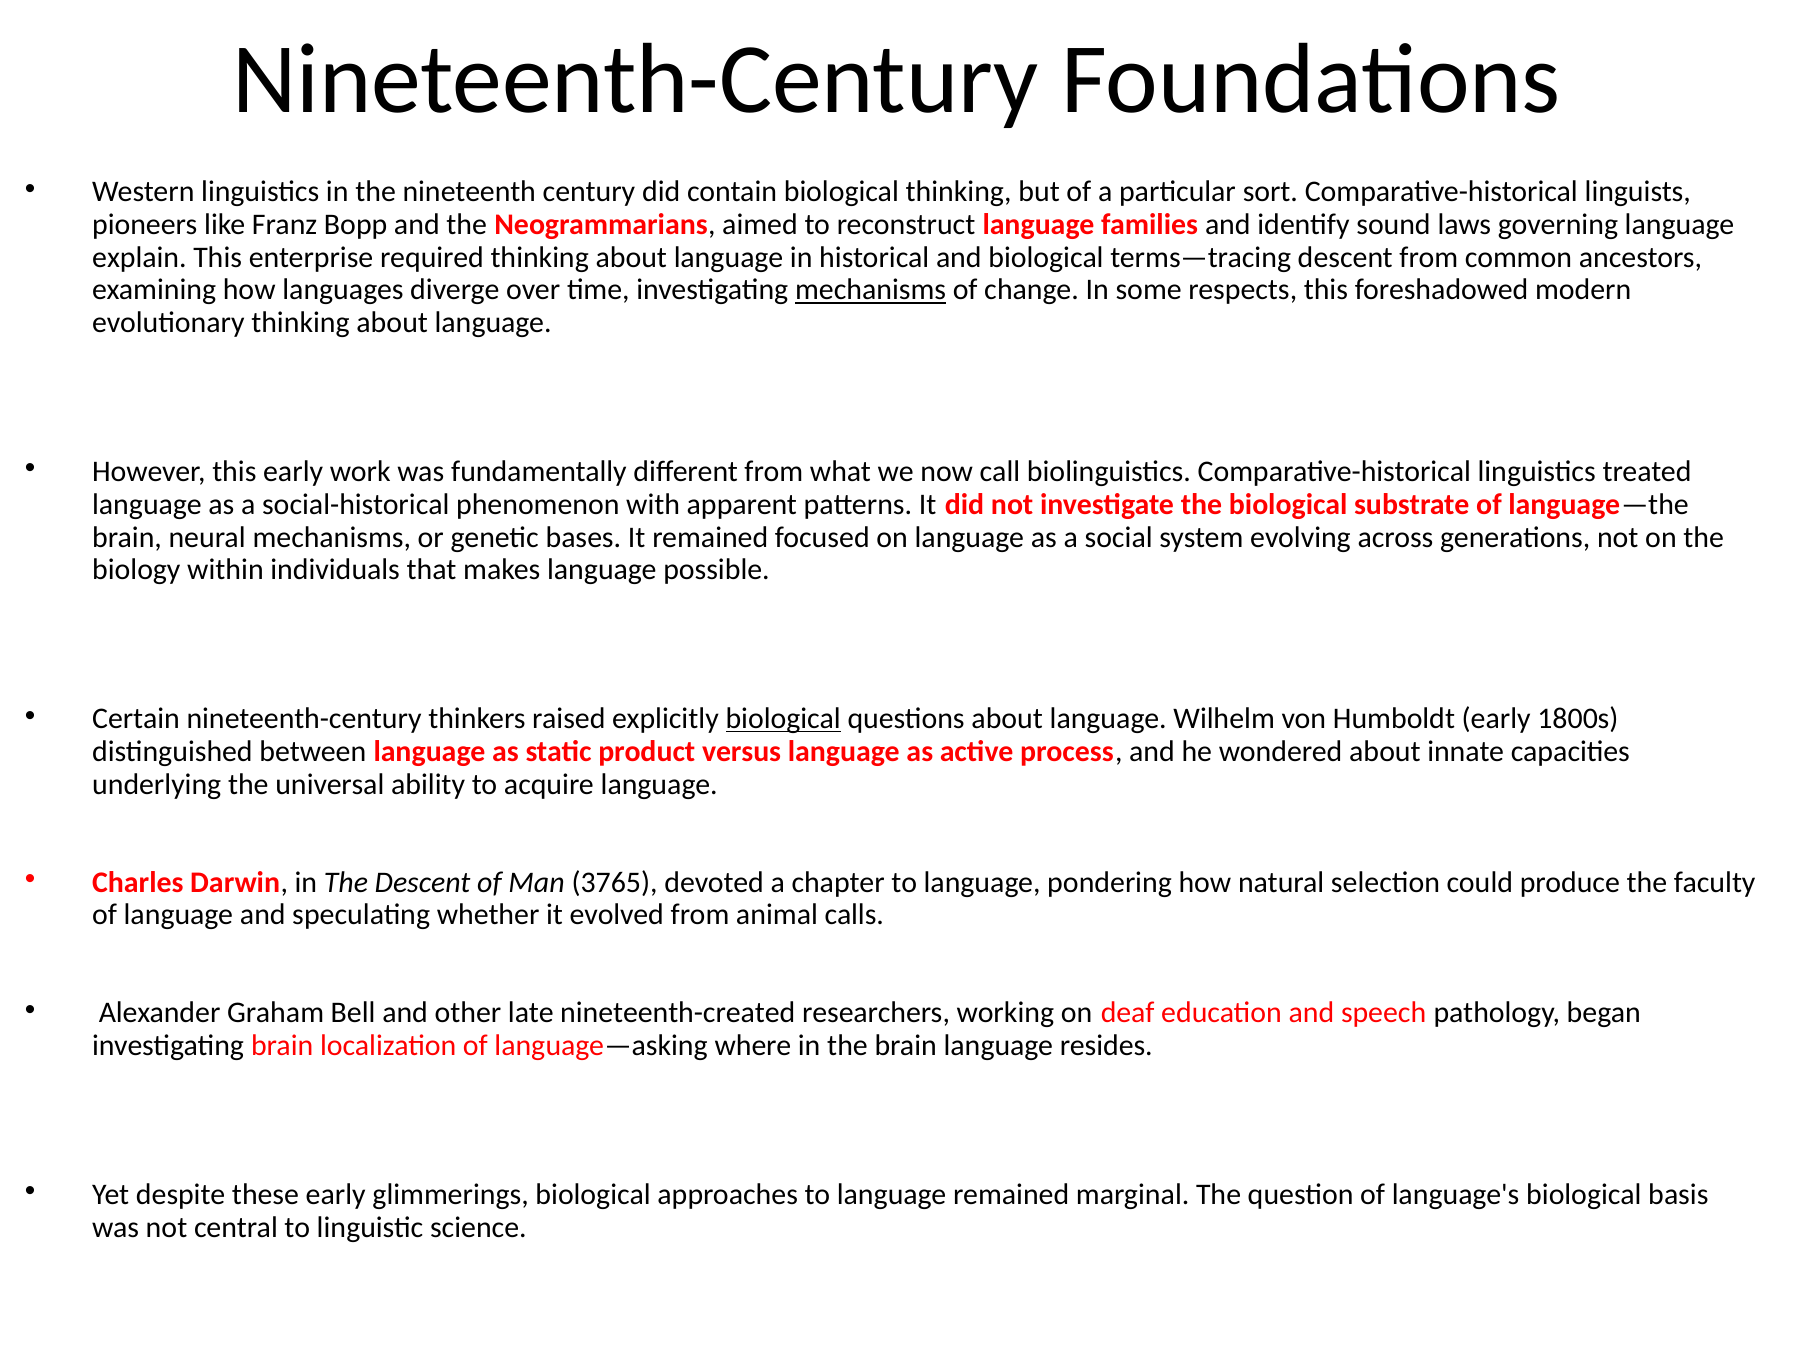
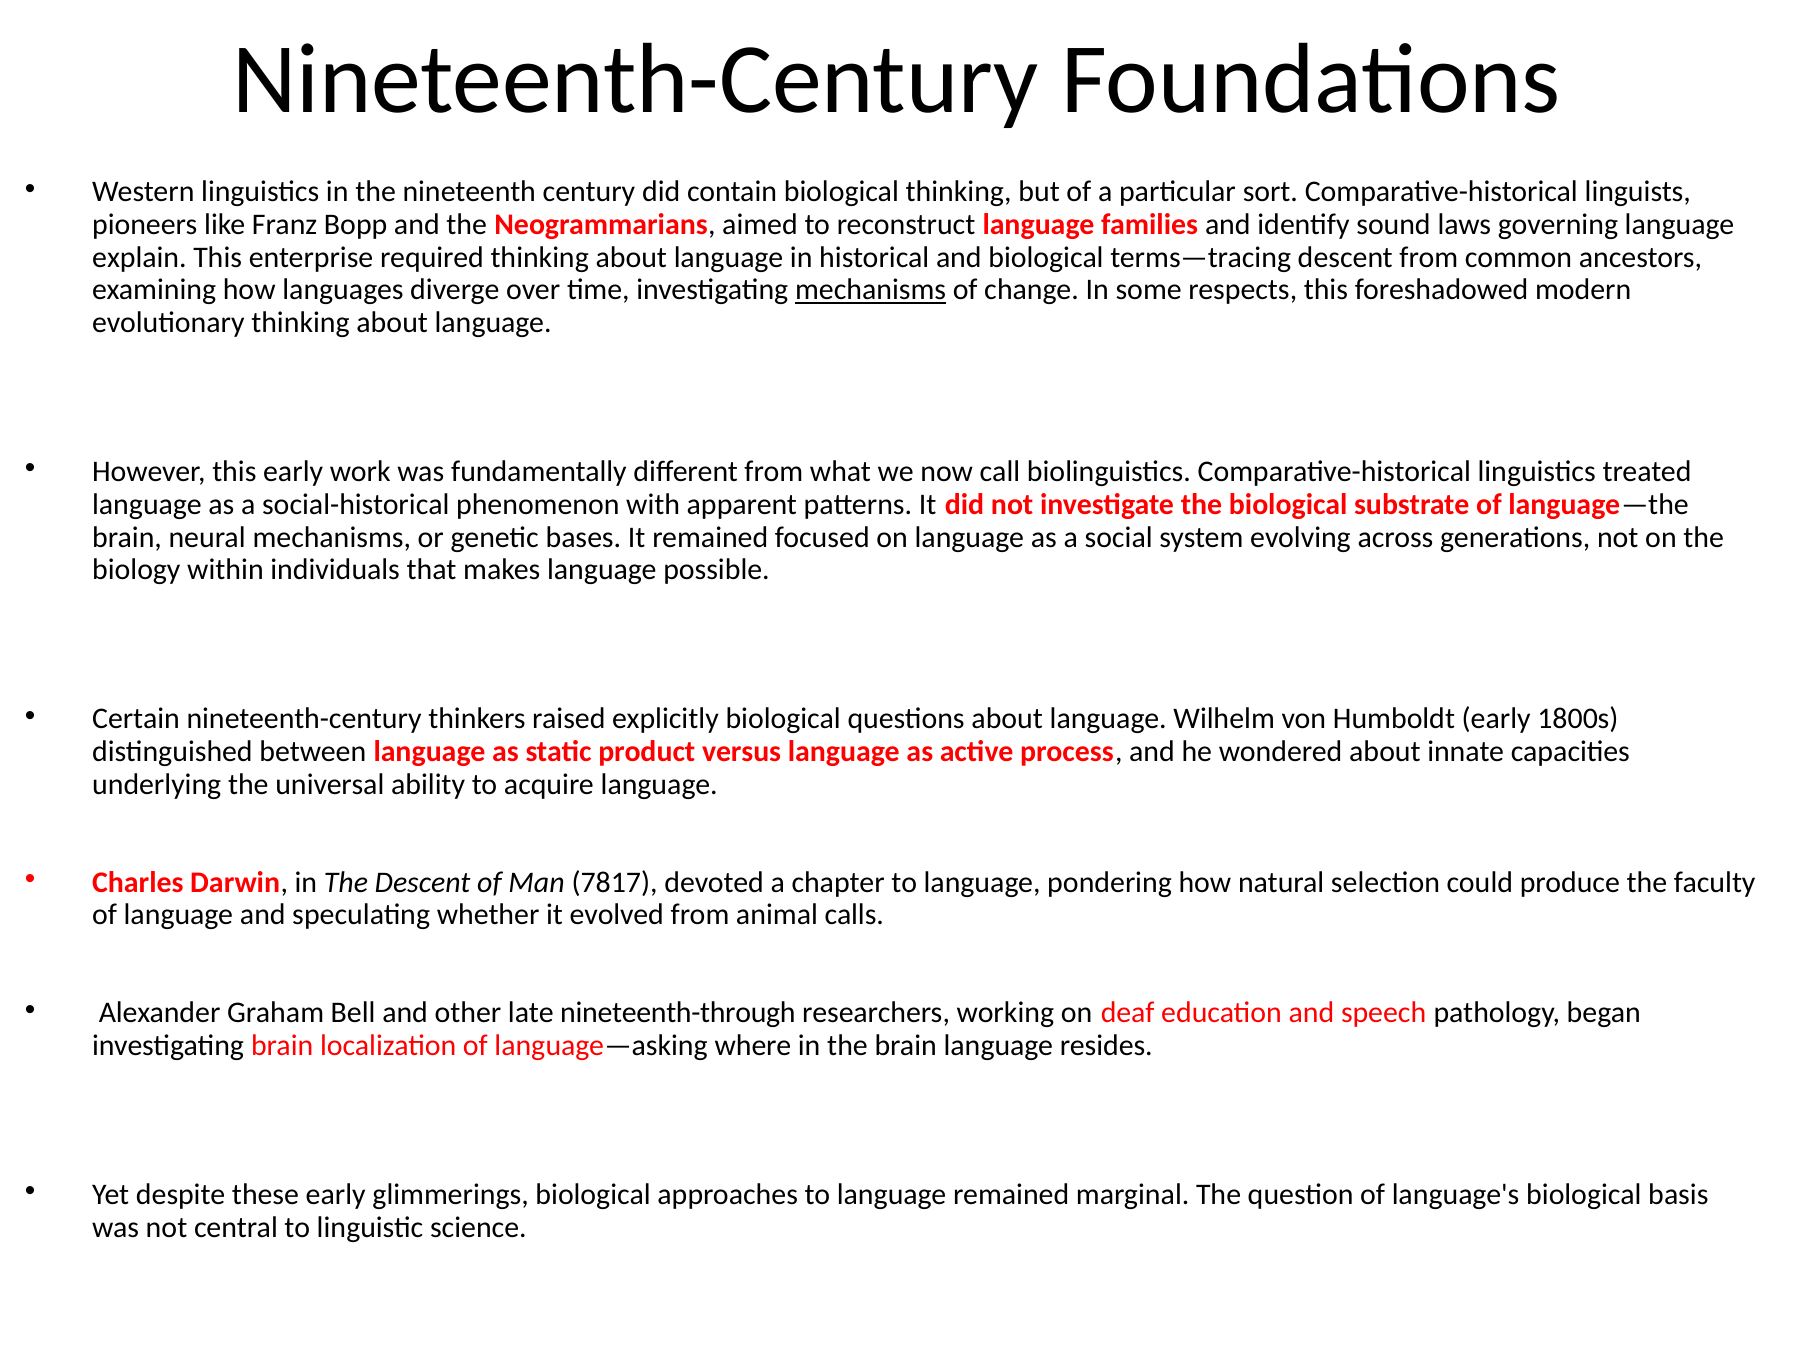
biological underline: present -> none (783, 718)
3765: 3765 -> 7817 (615, 882)
nineteenth-created: nineteenth-created -> nineteenth-through (678, 1013)
